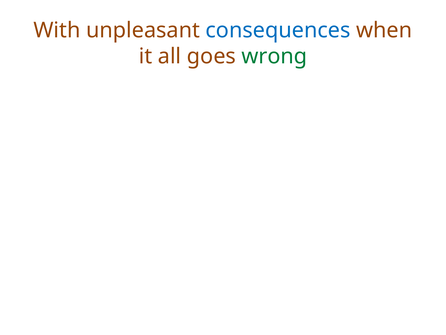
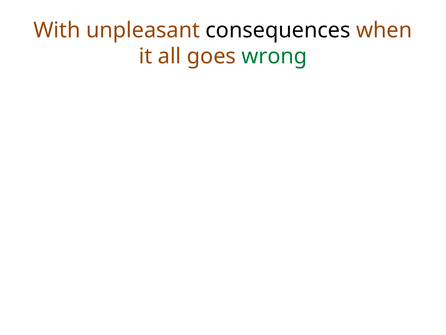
consequences colour: blue -> black (278, 30)
